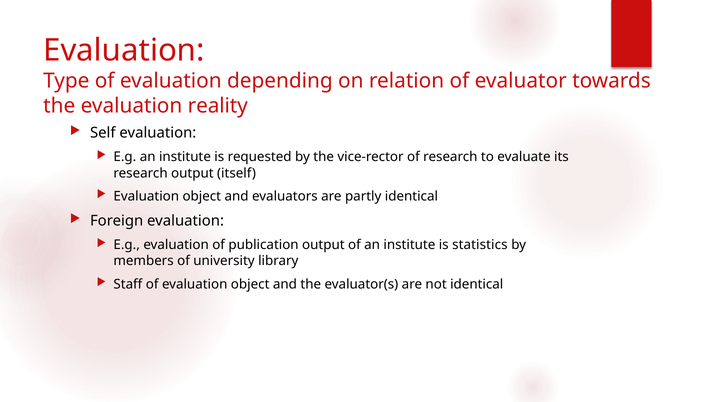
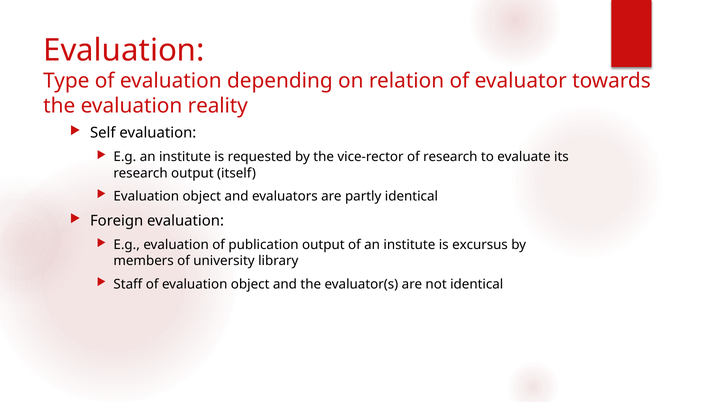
statistics: statistics -> excursus (480, 245)
